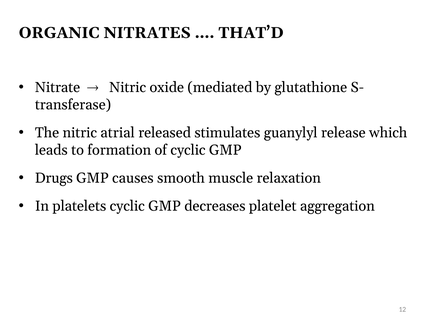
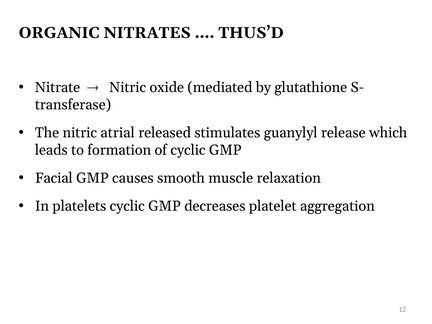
THAT’D: THAT’D -> THUS’D (251, 33)
Drugs: Drugs -> Facial (54, 178)
